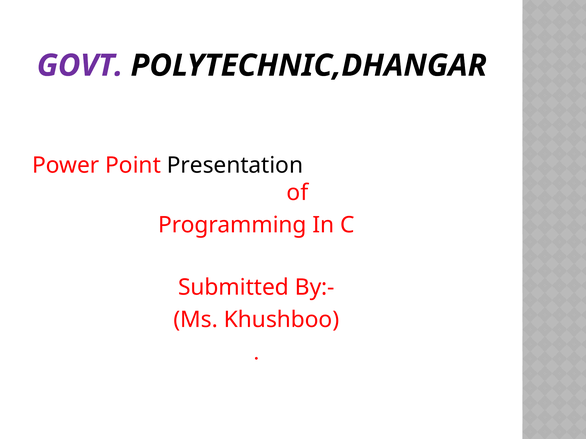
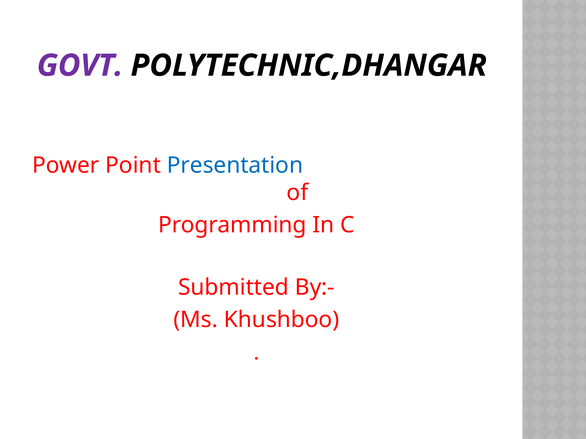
Presentation colour: black -> blue (235, 166)
